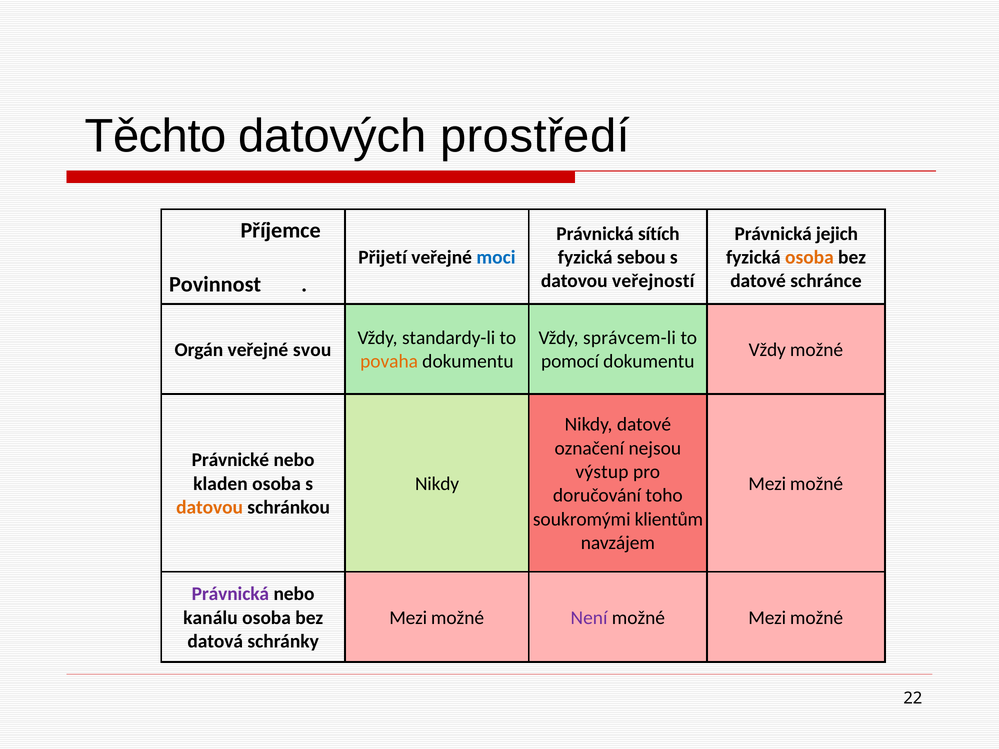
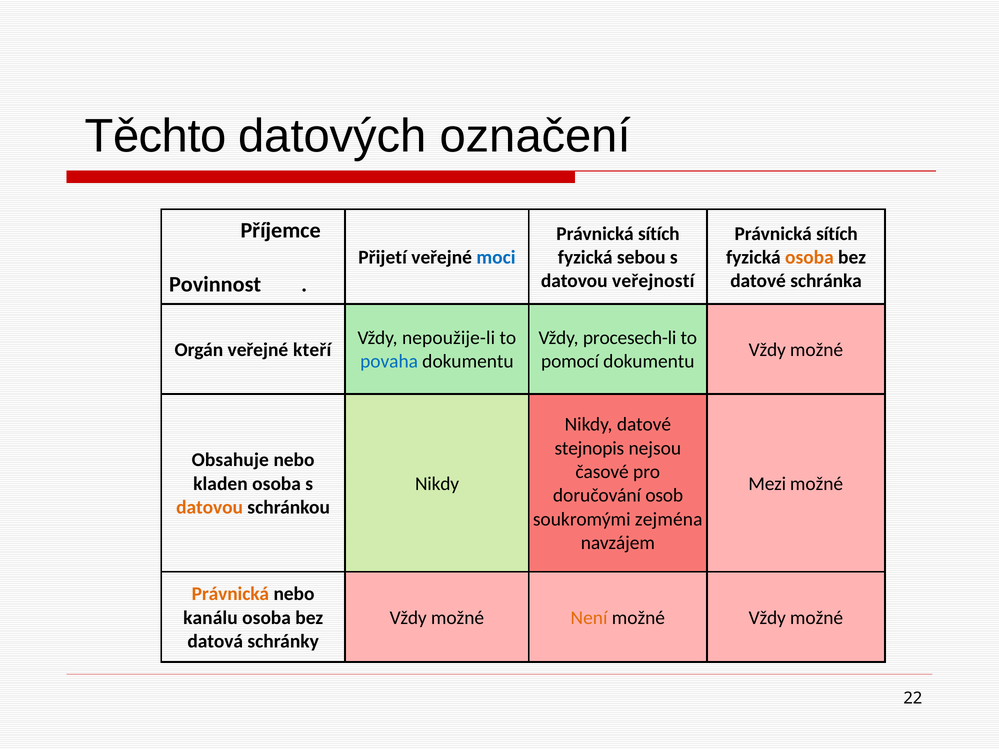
prostředí: prostředí -> označení (535, 136)
jejich: jejich -> sítích (837, 234)
schránce: schránce -> schránka (826, 281)
standardy-li: standardy-li -> nepoužije-li (449, 338)
správcem-li: správcem-li -> procesech-li (630, 338)
svou: svou -> kteří (312, 350)
povaha colour: orange -> blue (389, 362)
označení: označení -> stejnopis (589, 448)
Právnické: Právnické -> Obsahuje (230, 460)
výstup: výstup -> časové (602, 472)
toho: toho -> osob (664, 496)
klientům: klientům -> zejména (669, 519)
Právnická colour: purple -> orange (230, 594)
Mezi: Mezi -> Vždy (408, 618)
Není colour: purple -> orange (589, 618)
možné Mezi: Mezi -> Vždy (767, 618)
